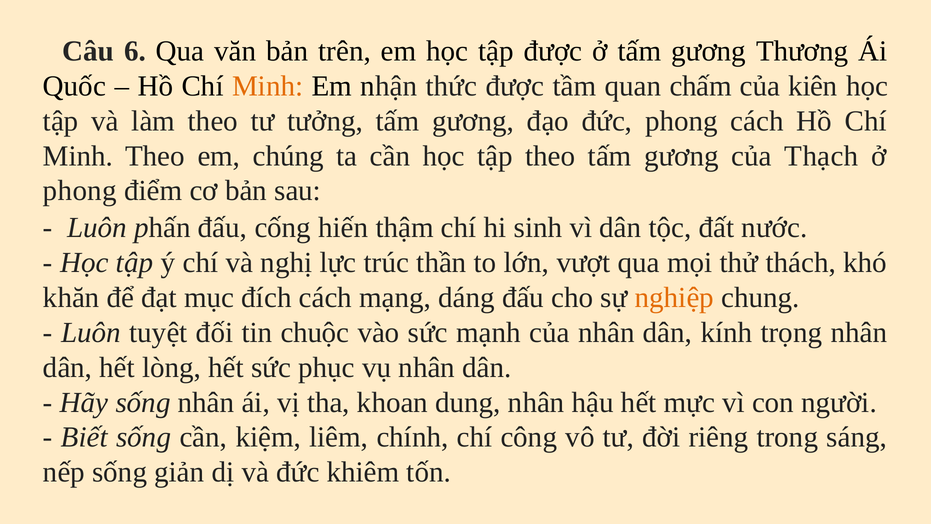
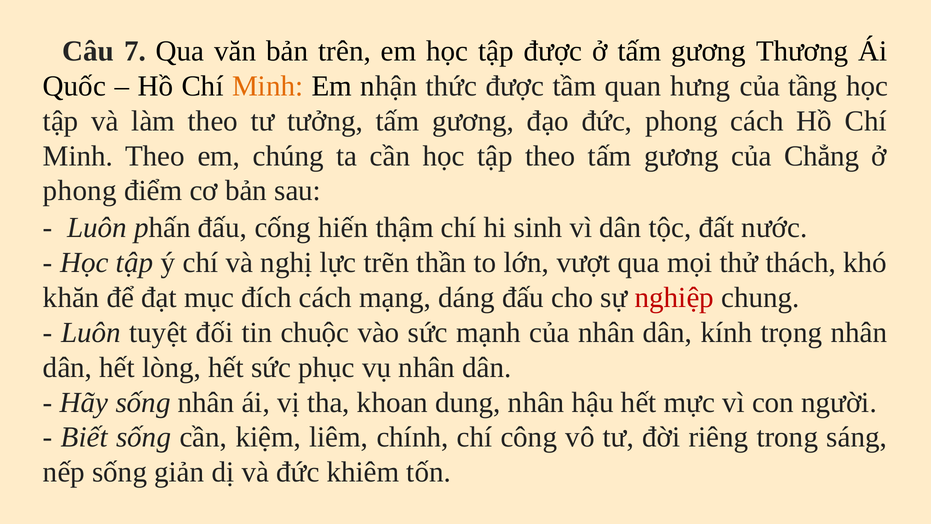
6: 6 -> 7 (135, 51)
chấm: chấm -> hưng (700, 86)
kiên: kiên -> tầng (813, 86)
Thạch: Thạch -> Chẳng (822, 156)
trúc: trúc -> trẽn (386, 263)
nghiệp colour: orange -> red (674, 297)
